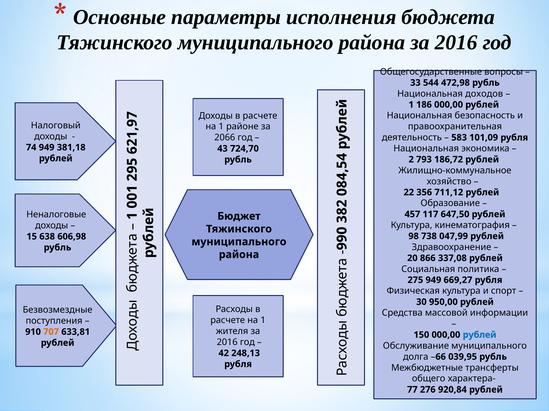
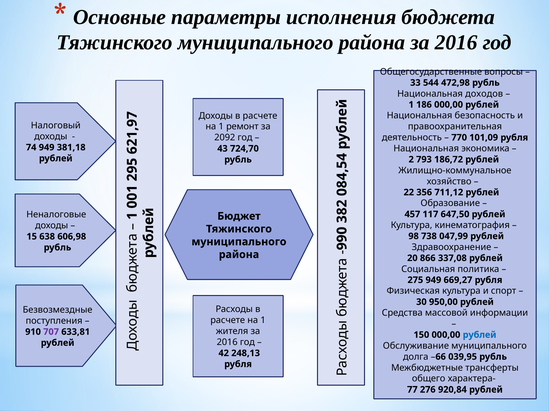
районе: районе -> ремонт (242, 127)
583: 583 -> 770 (459, 138)
2066: 2066 -> 2092 (225, 138)
707 colour: orange -> purple (51, 332)
